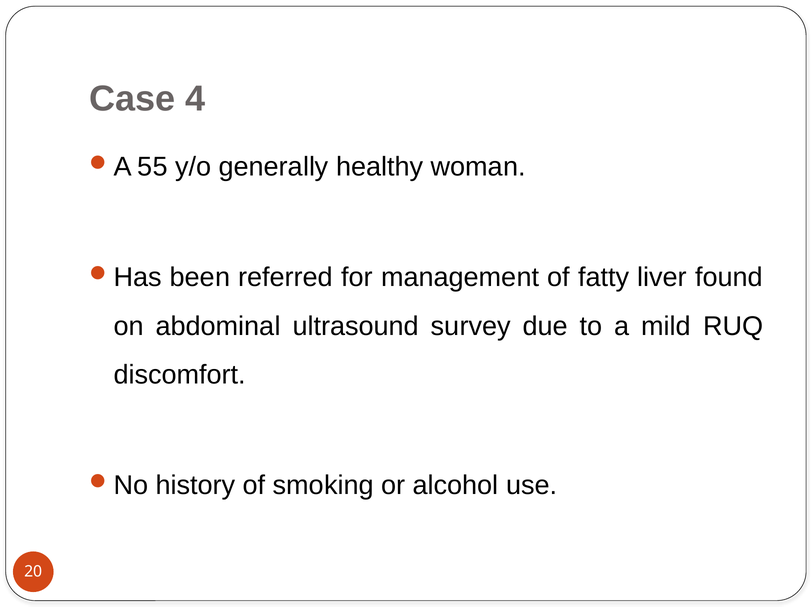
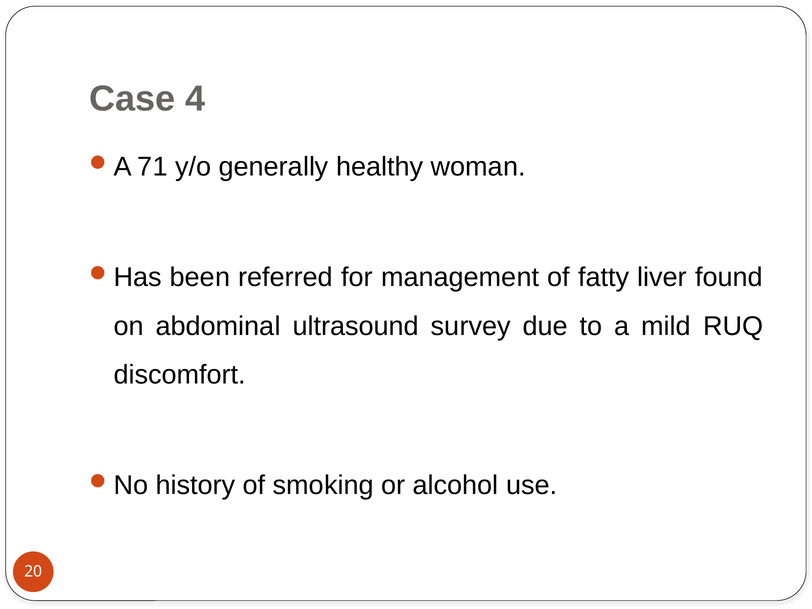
55: 55 -> 71 (153, 167)
